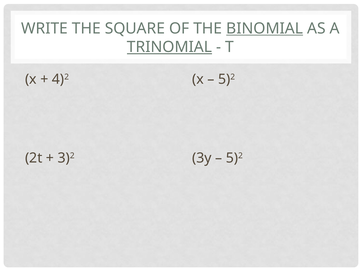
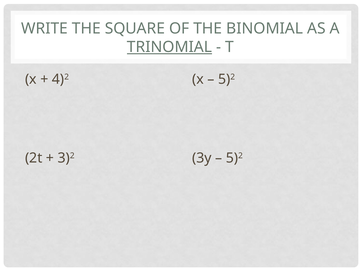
BINOMIAL underline: present -> none (265, 28)
